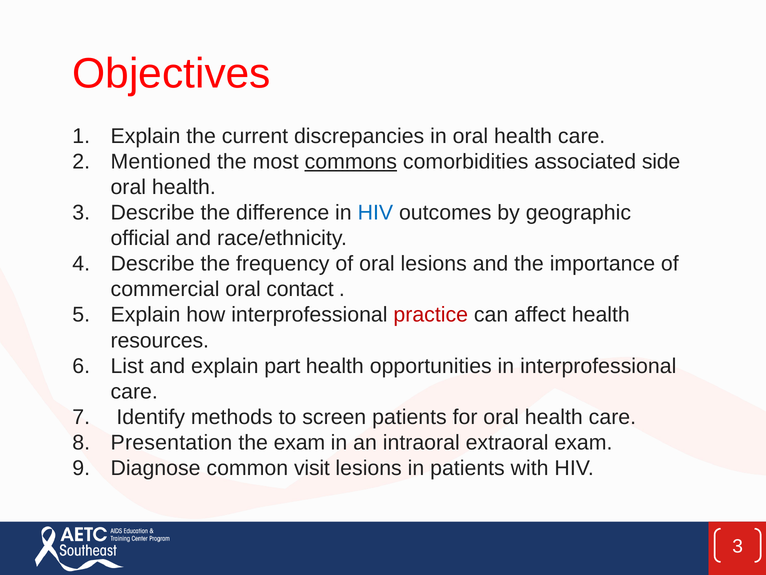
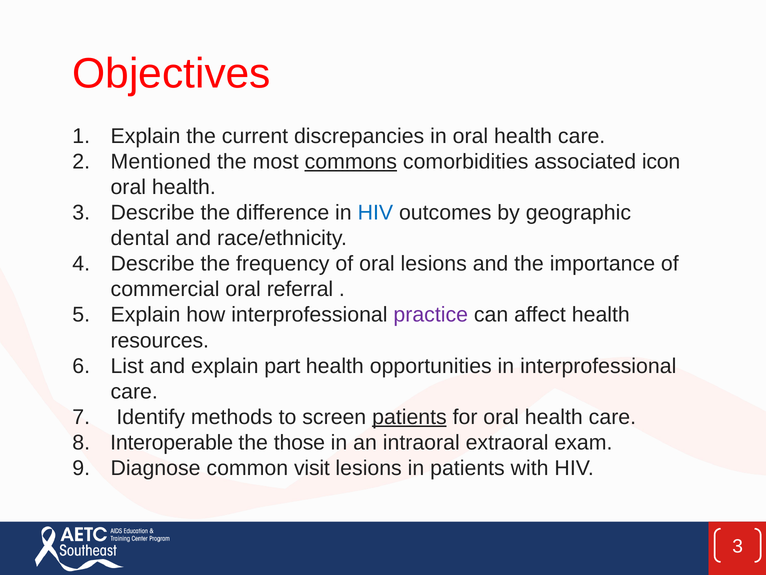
side: side -> icon (661, 161)
official: official -> dental (140, 238)
contact: contact -> referral (300, 289)
practice colour: red -> purple (431, 315)
patients underline: none -> present (409, 417)
Presentation: Presentation -> Interoperable (172, 442)
the exam: exam -> those (299, 442)
